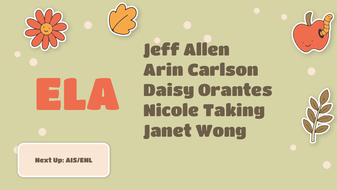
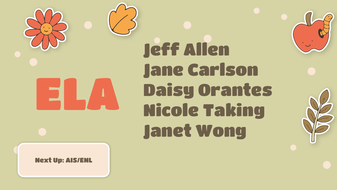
Arin: Arin -> Jane (164, 70)
